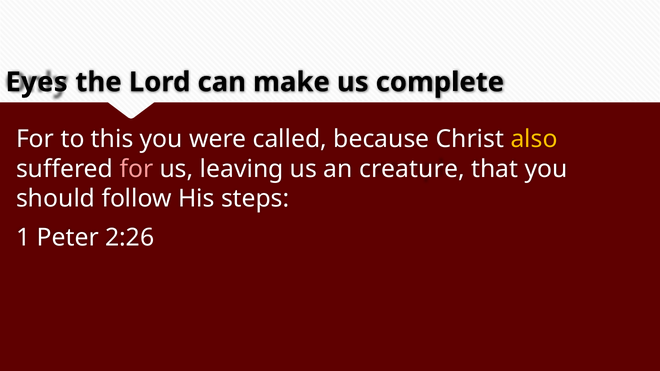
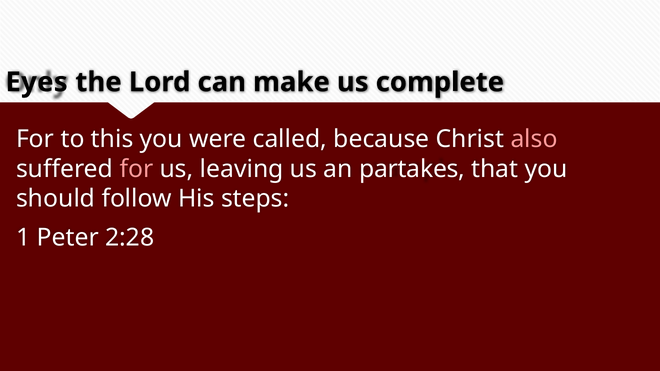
also colour: yellow -> pink (534, 139)
creature: creature -> partakes (412, 169)
2:26: 2:26 -> 2:28 (130, 238)
